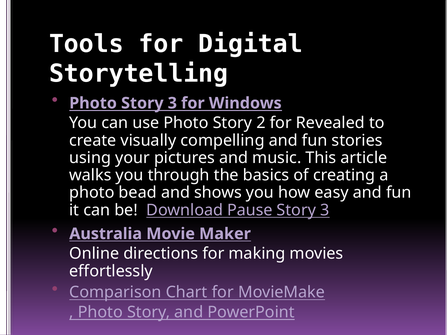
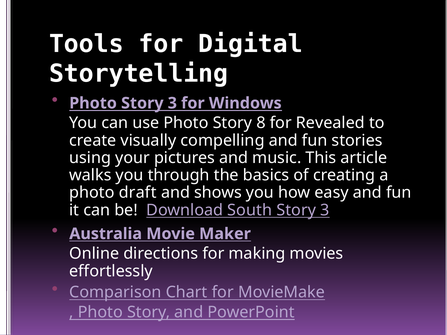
2: 2 -> 8 (261, 123)
bead: bead -> draft (138, 193)
Pause: Pause -> South (250, 210)
